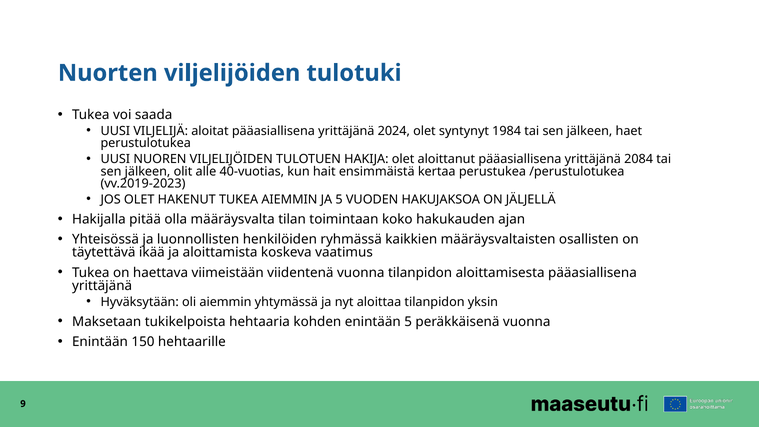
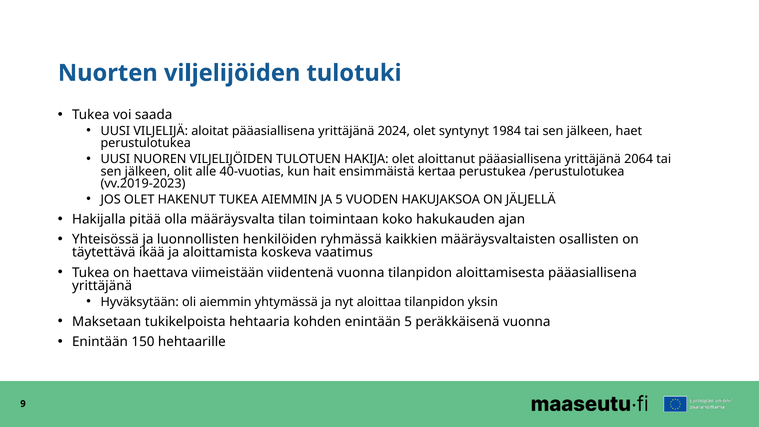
2084: 2084 -> 2064 (639, 159)
